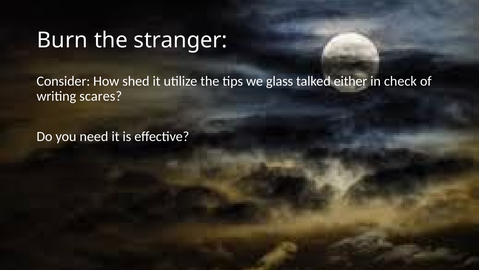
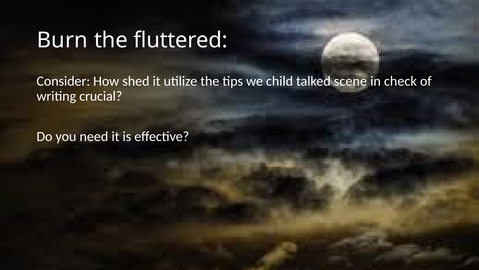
stranger: stranger -> fluttered (181, 40)
glass: glass -> child (280, 81)
either: either -> scene (350, 81)
scares: scares -> crucial (101, 96)
